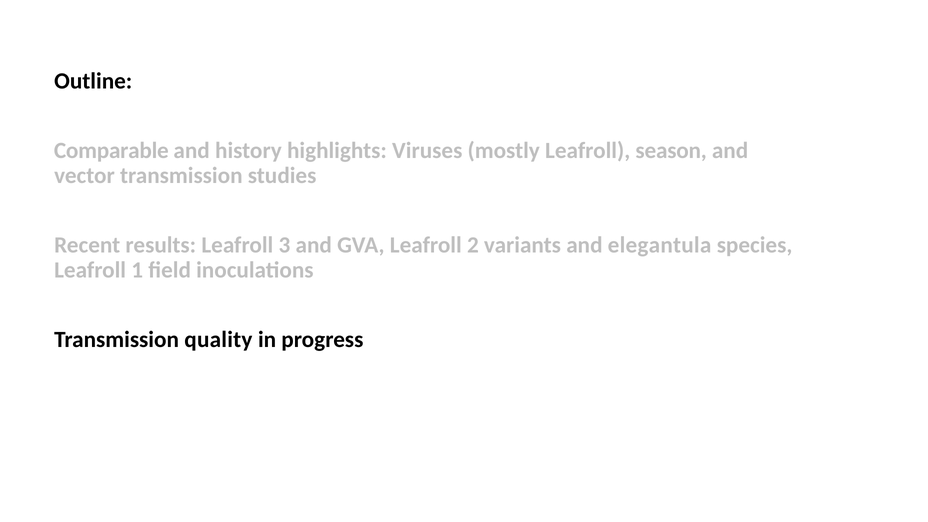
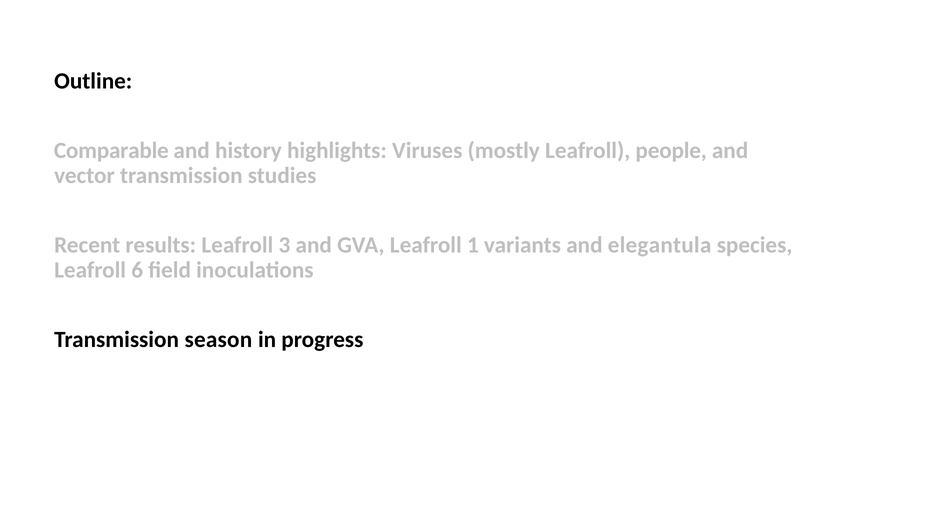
season: season -> people (671, 151)
2: 2 -> 1 (473, 245)
1: 1 -> 6 (137, 270)
quality: quality -> season (218, 340)
